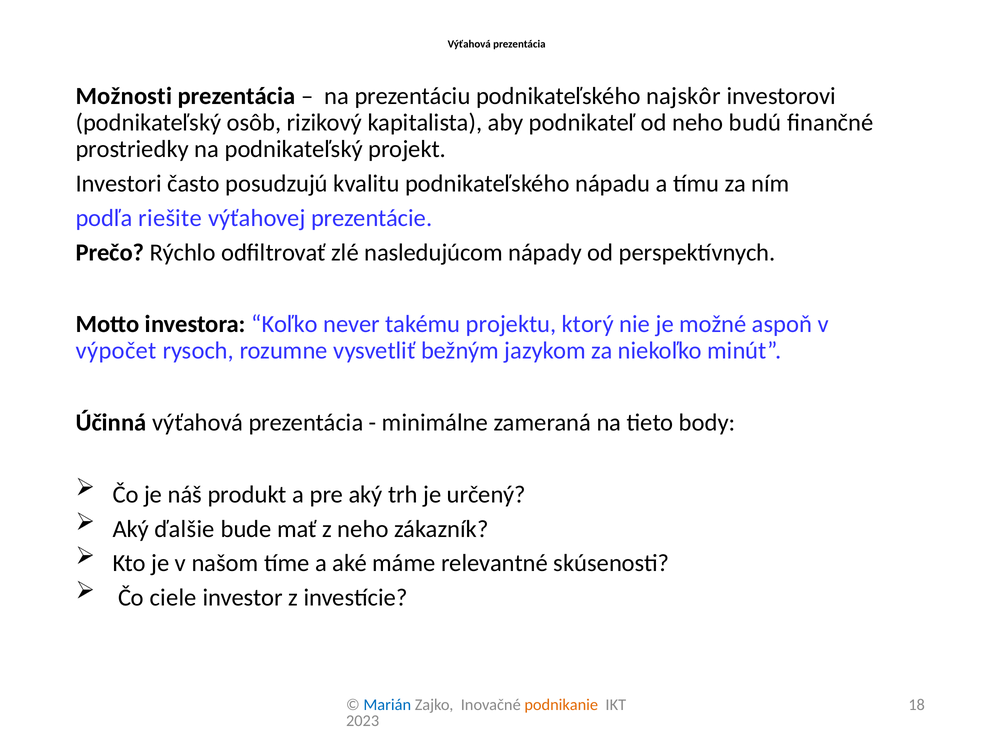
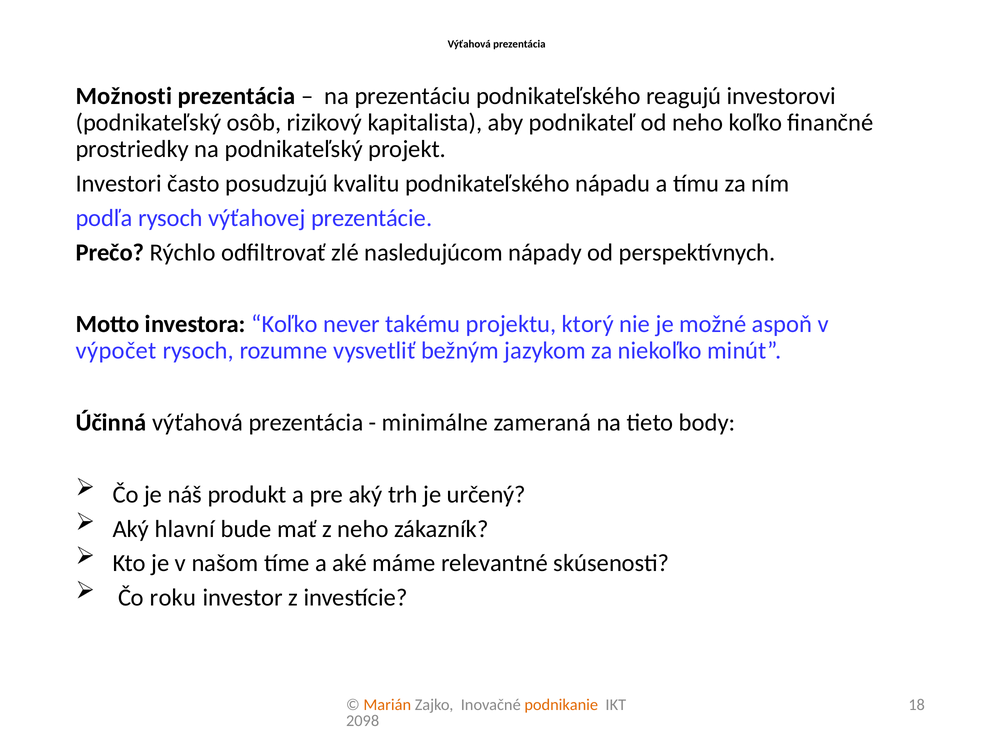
najskôr: najskôr -> reagujú (684, 96)
neho budú: budú -> koľko (755, 123)
podľa riešite: riešite -> rysoch (170, 218)
ďalšie: ďalšie -> hlavní (185, 529)
ciele: ciele -> roku (173, 598)
Marián colour: blue -> orange (387, 705)
2023: 2023 -> 2098 (363, 721)
